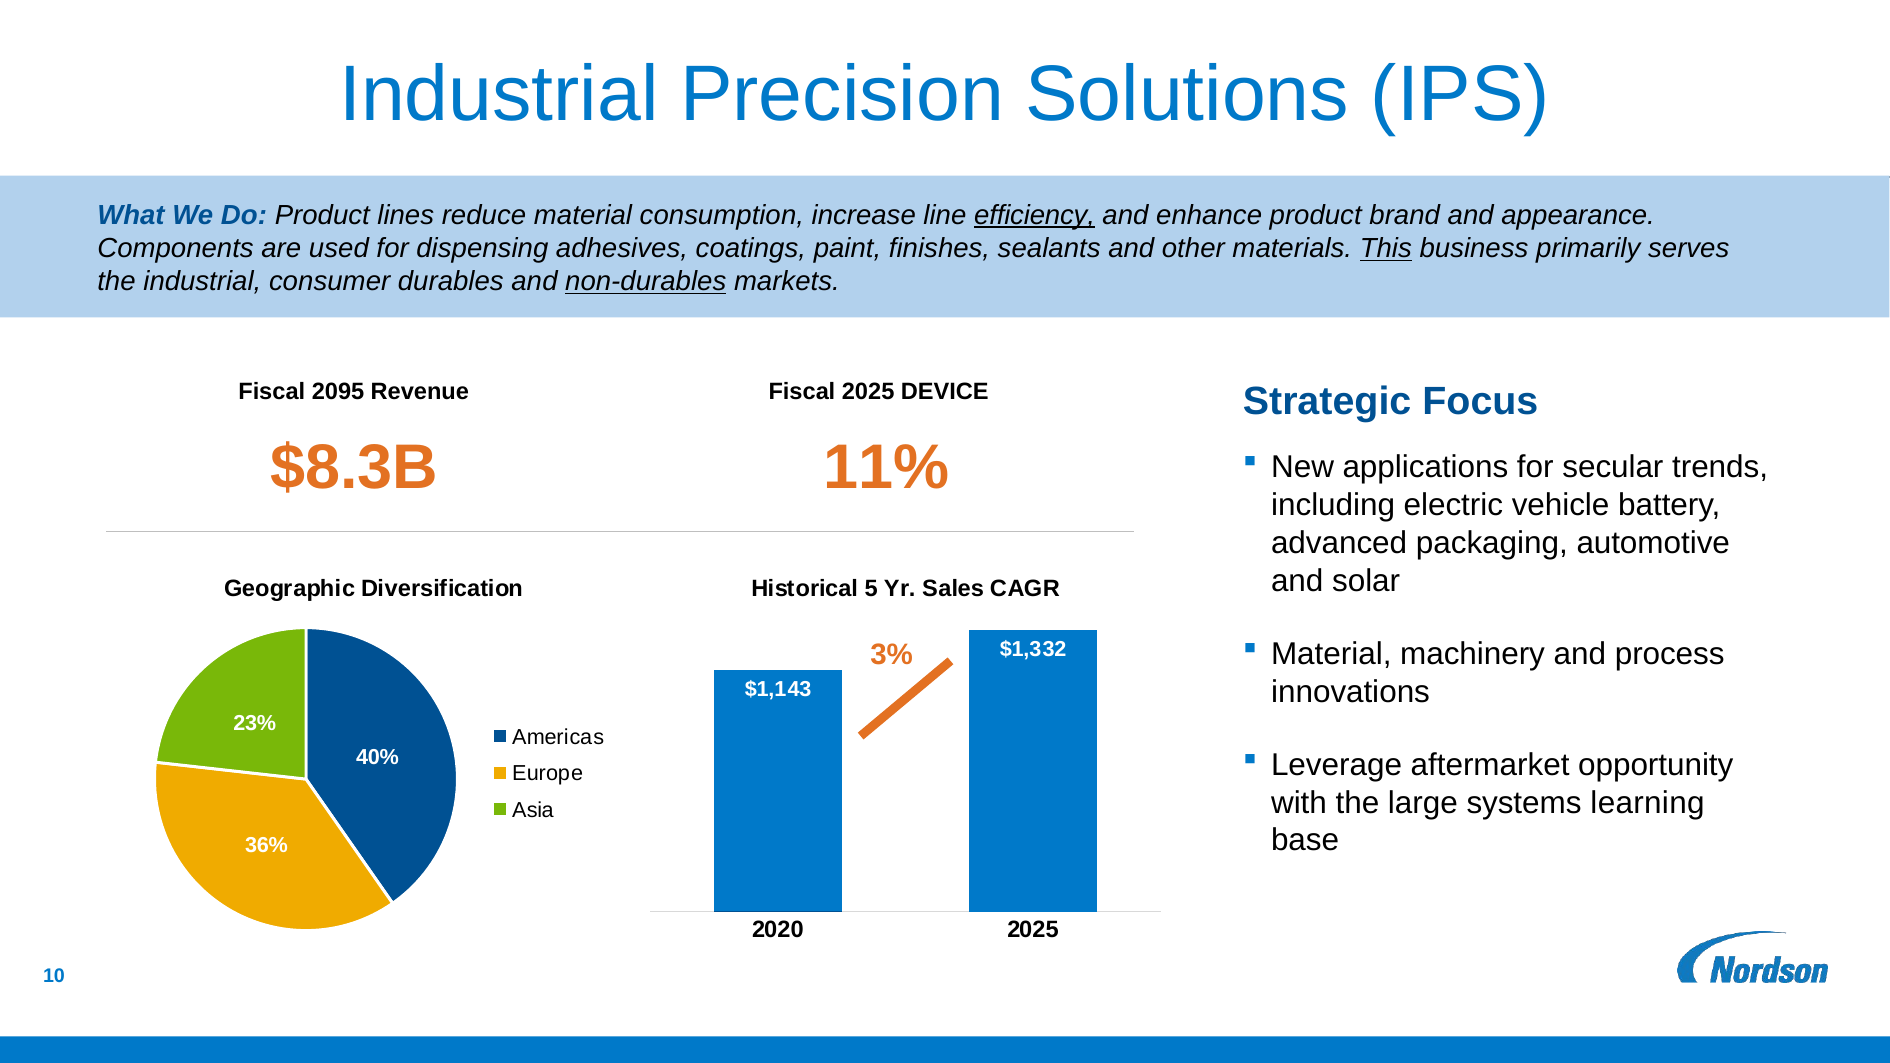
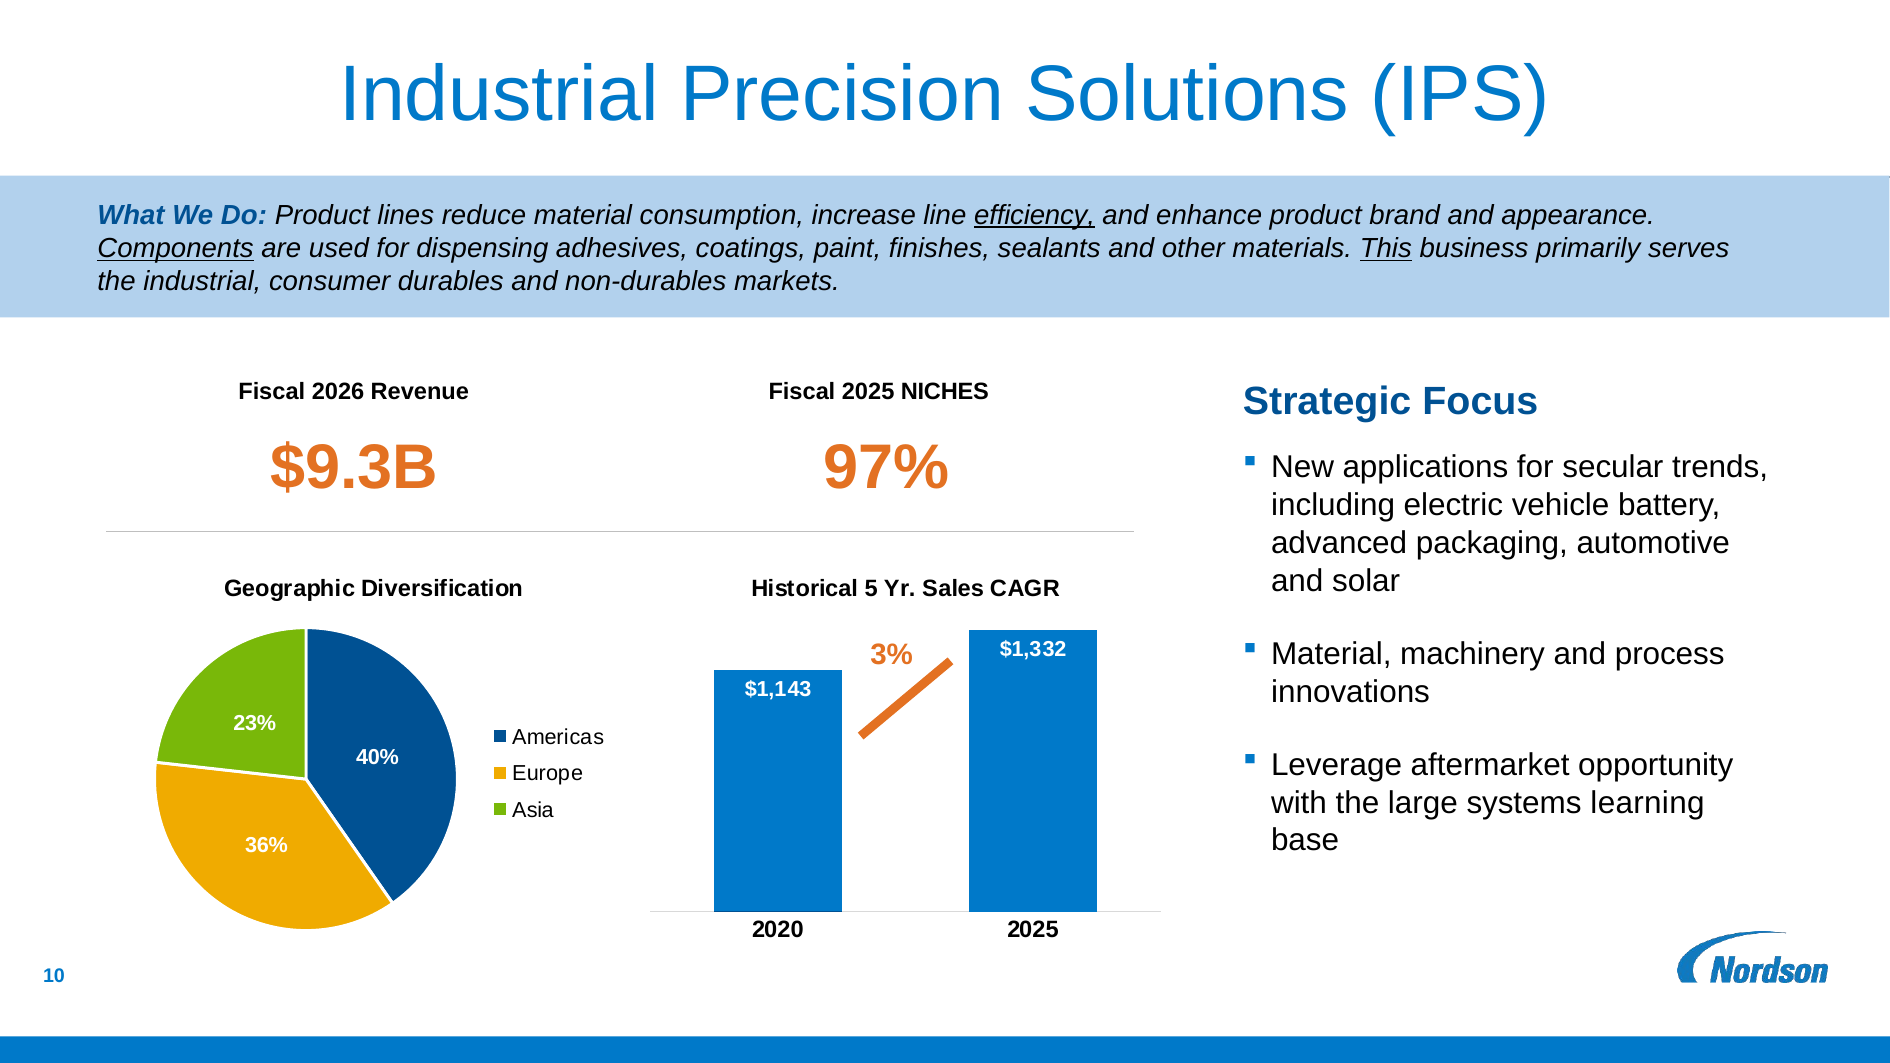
Components underline: none -> present (176, 249)
non-durables underline: present -> none (646, 282)
2095: 2095 -> 2026 (338, 391)
DEVICE: DEVICE -> NICHES (945, 391)
$8.3B: $8.3B -> $9.3B (354, 467)
11%: 11% -> 97% (886, 467)
